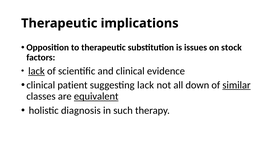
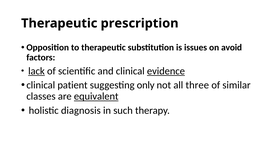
implications: implications -> prescription (140, 23)
stock: stock -> avoid (232, 48)
evidence underline: none -> present (166, 71)
suggesting lack: lack -> only (146, 85)
down: down -> three (197, 85)
similar underline: present -> none (237, 85)
